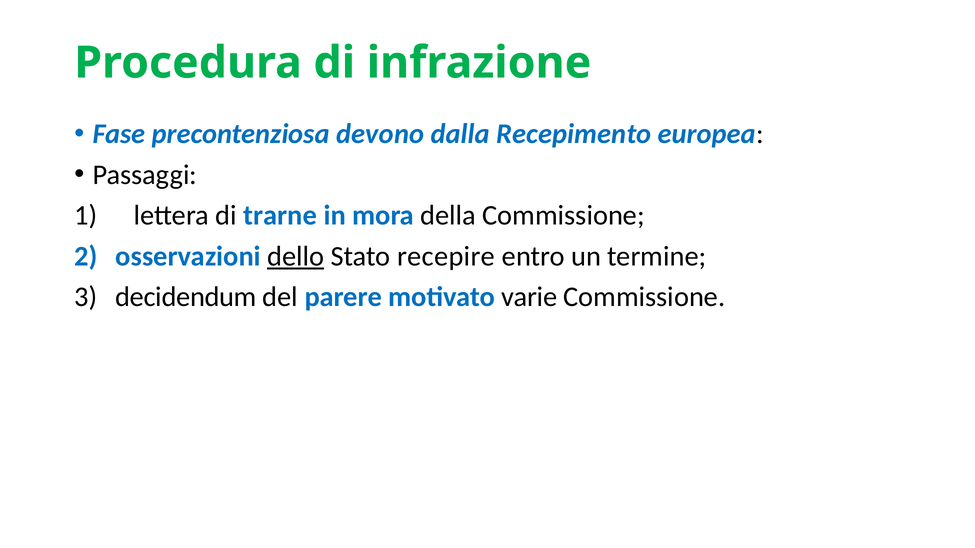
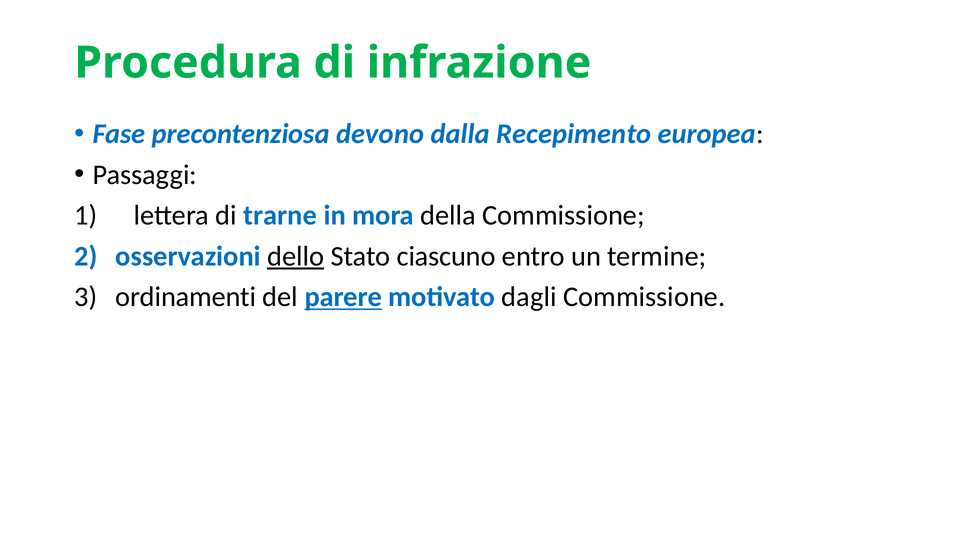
recepire: recepire -> ciascuno (446, 256)
decidendum: decidendum -> ordinamenti (186, 297)
parere underline: none -> present (343, 297)
varie: varie -> dagli (529, 297)
